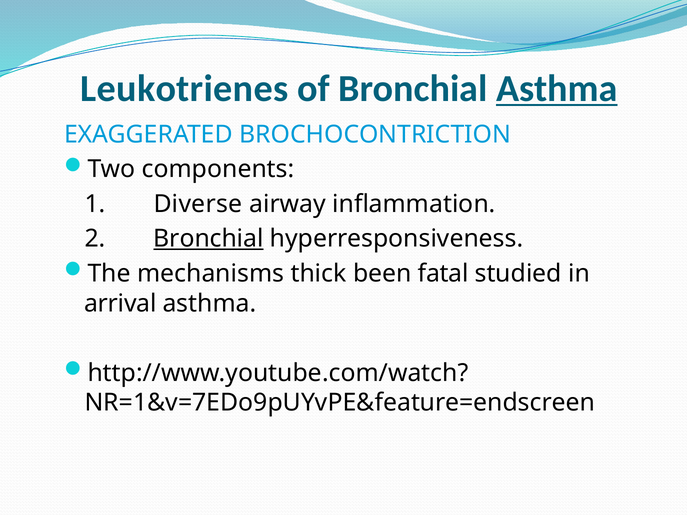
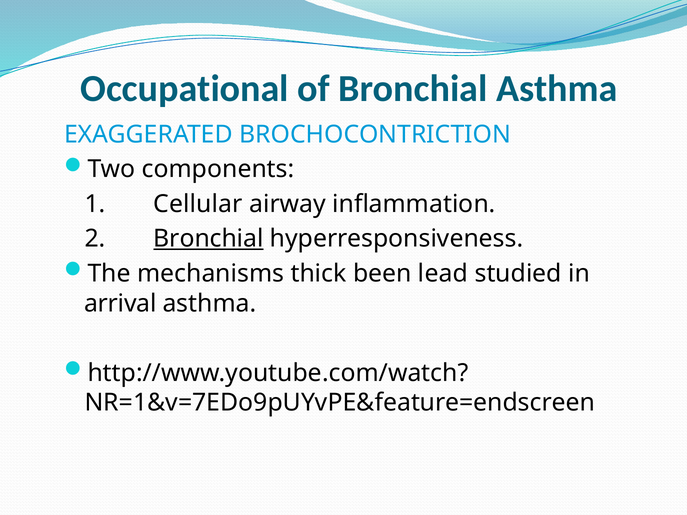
Leukotrienes: Leukotrienes -> Occupational (185, 89)
Asthma underline: present -> none (557, 89)
Diverse: Diverse -> Cellular (198, 204)
fatal: fatal -> lead (443, 274)
